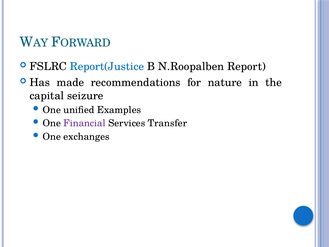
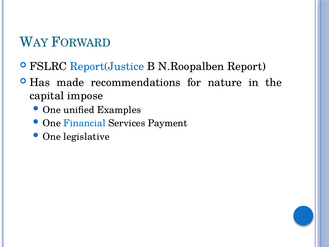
seizure: seizure -> impose (85, 96)
Financial colour: purple -> blue (85, 123)
Transfer: Transfer -> Payment (168, 123)
exchanges: exchanges -> legislative (87, 137)
